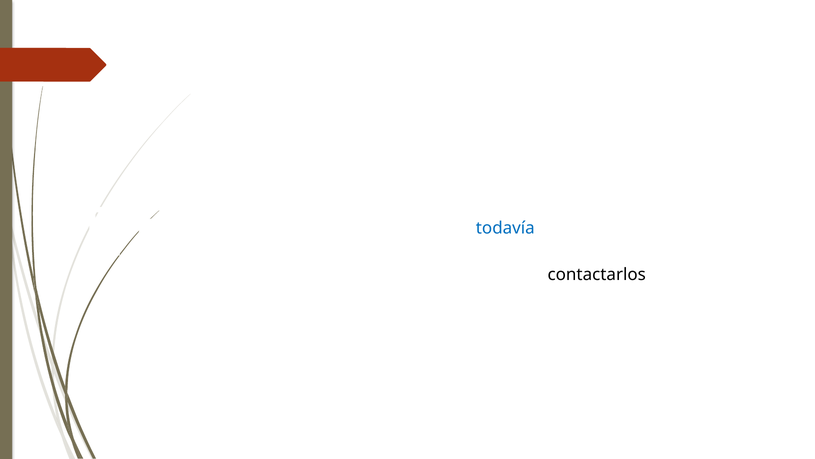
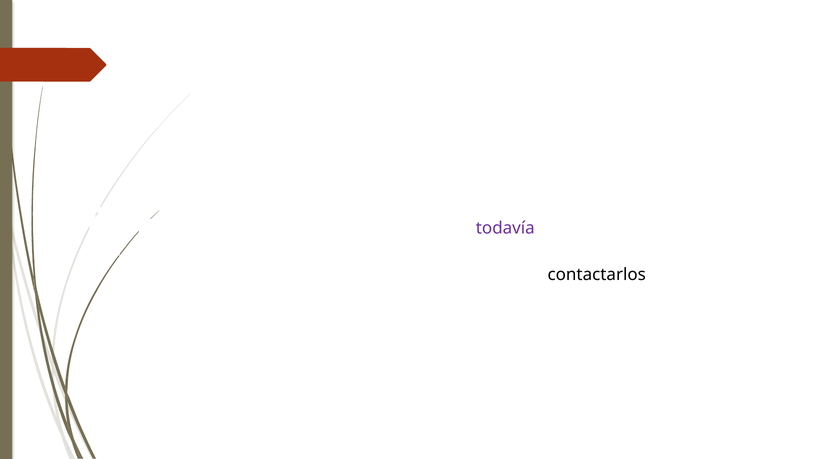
todavía colour: blue -> purple (505, 228)
